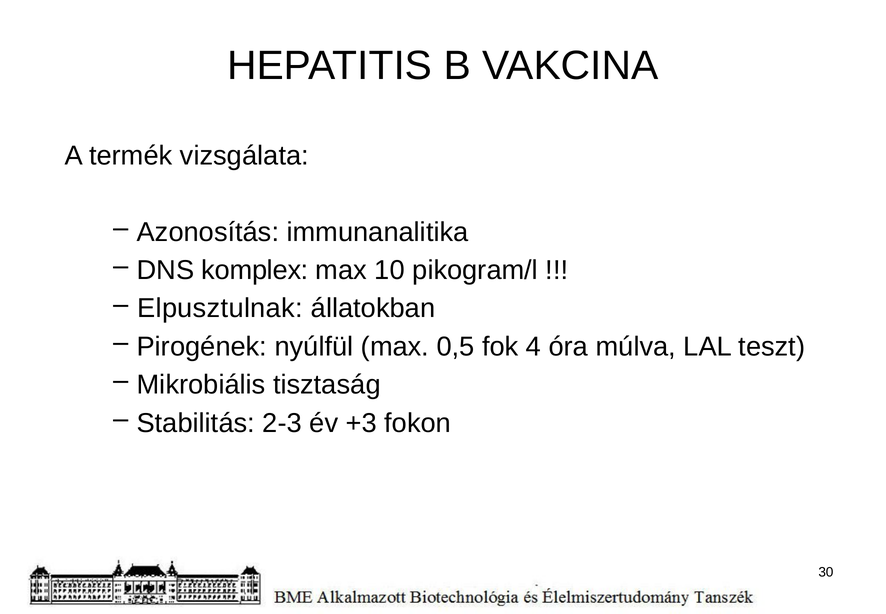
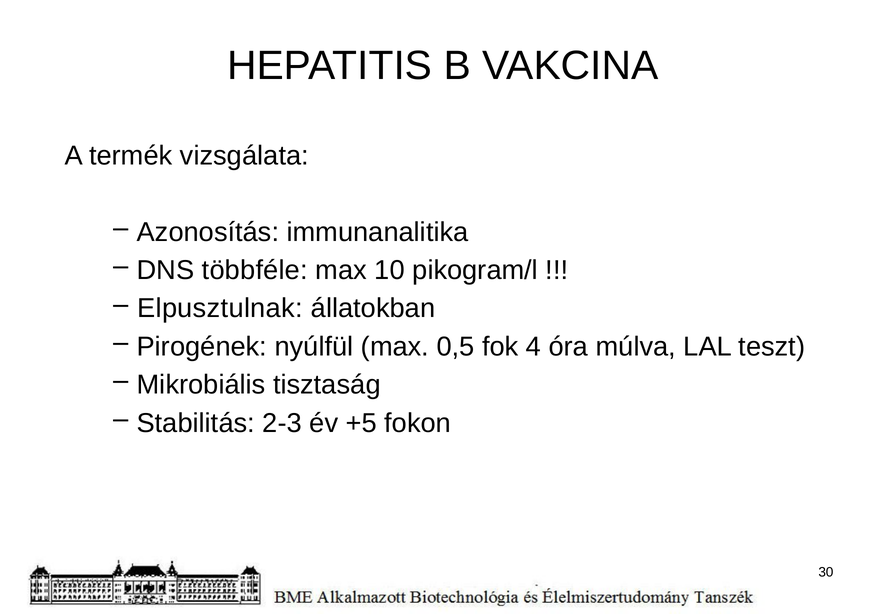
komplex: komplex -> többféle (255, 270)
+3: +3 -> +5 (361, 423)
